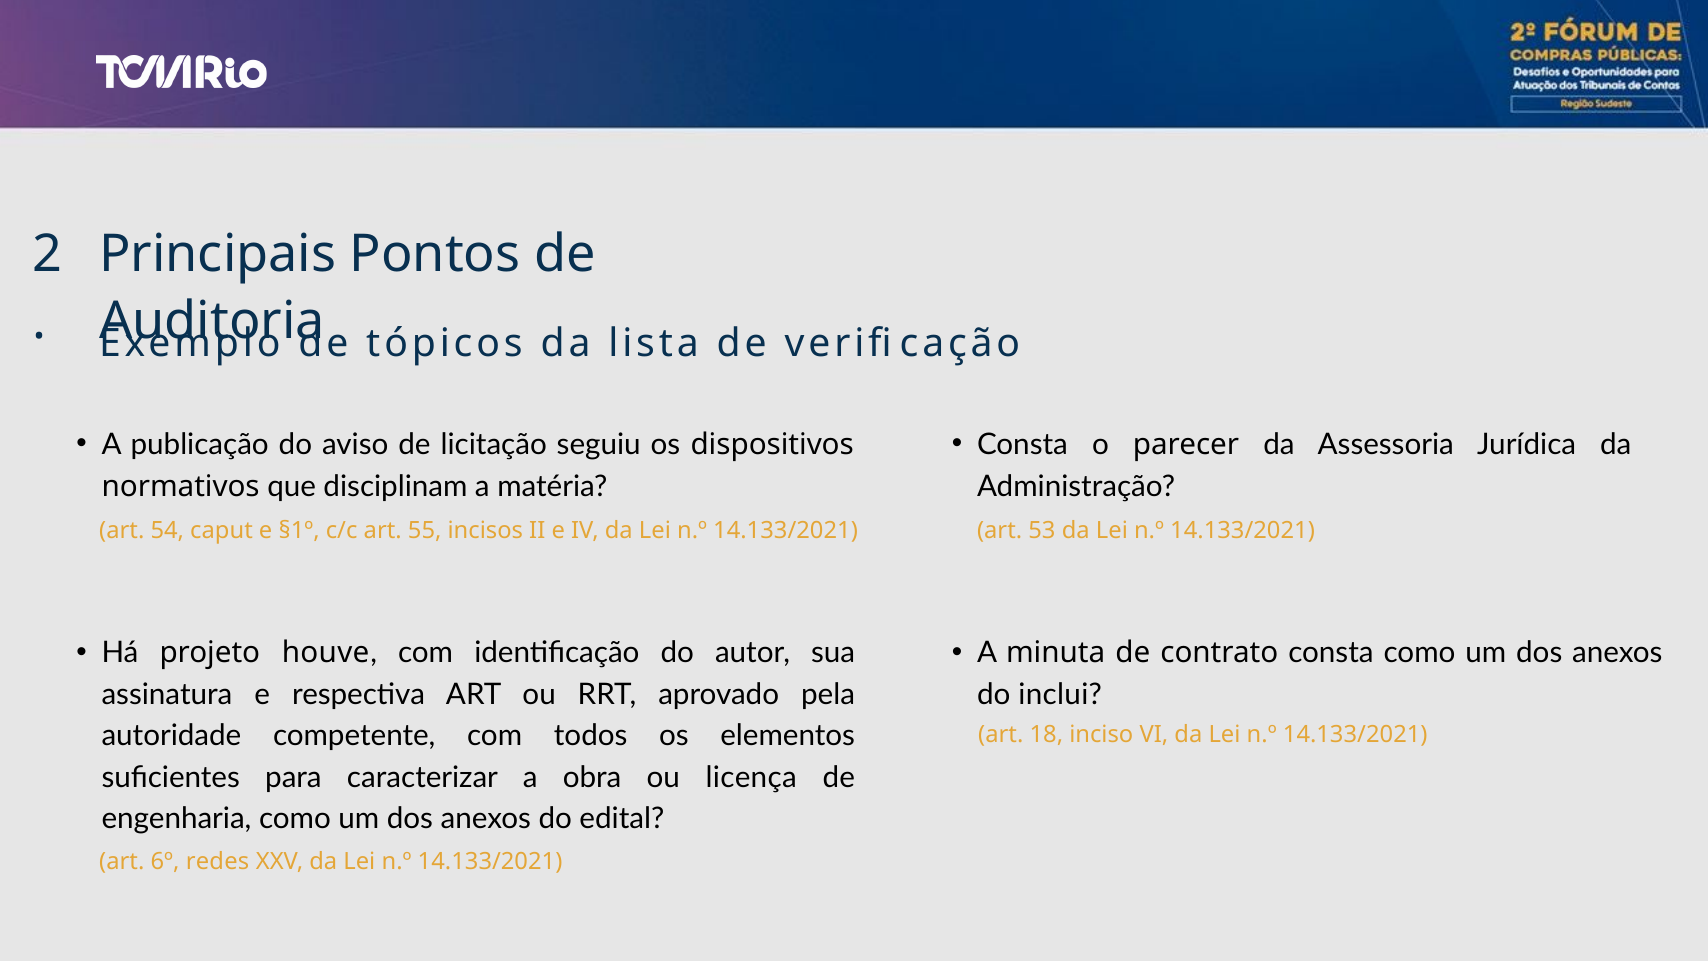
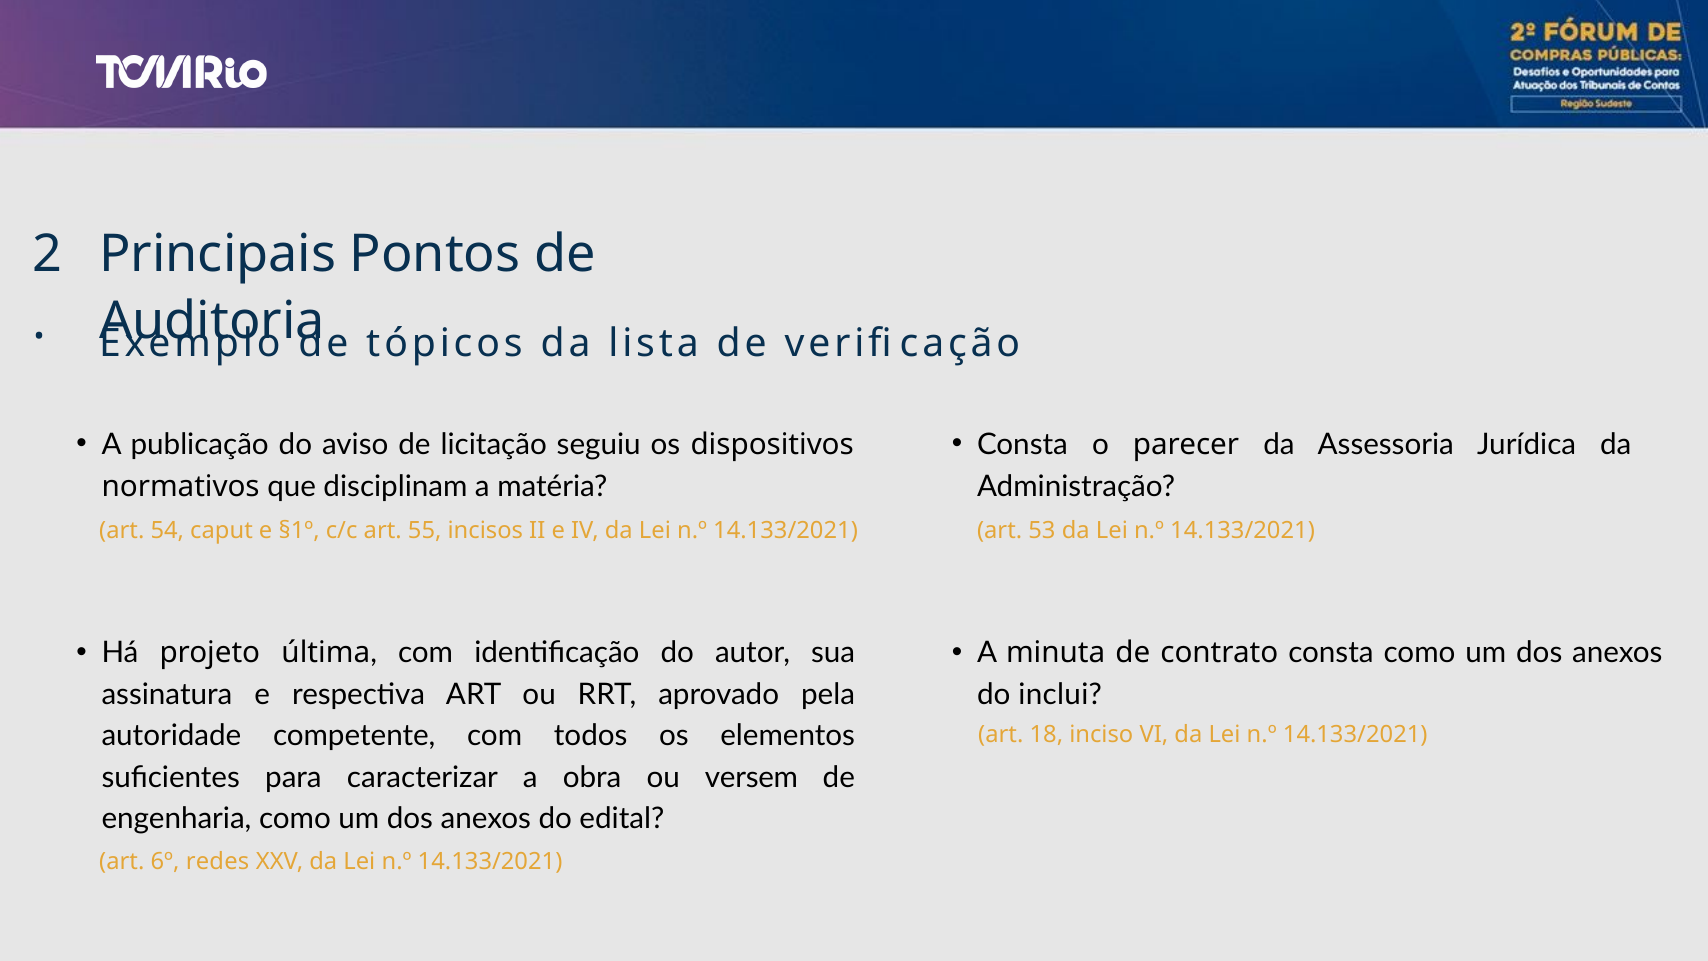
houve: houve -> última (326, 653)
licença: licença -> versem (751, 777)
